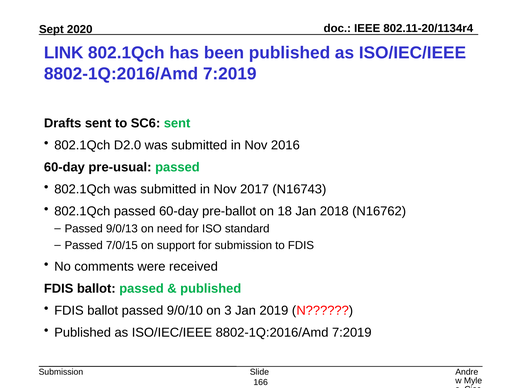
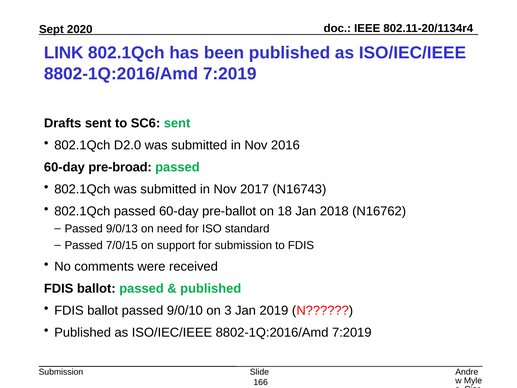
pre-usual: pre-usual -> pre-broad (120, 167)
